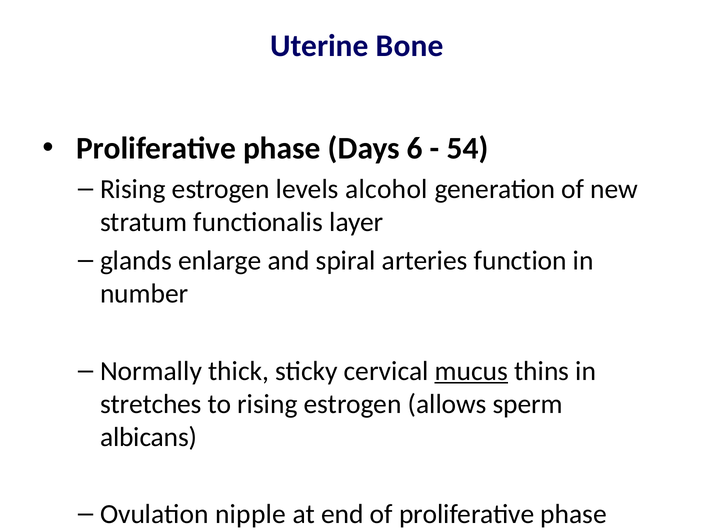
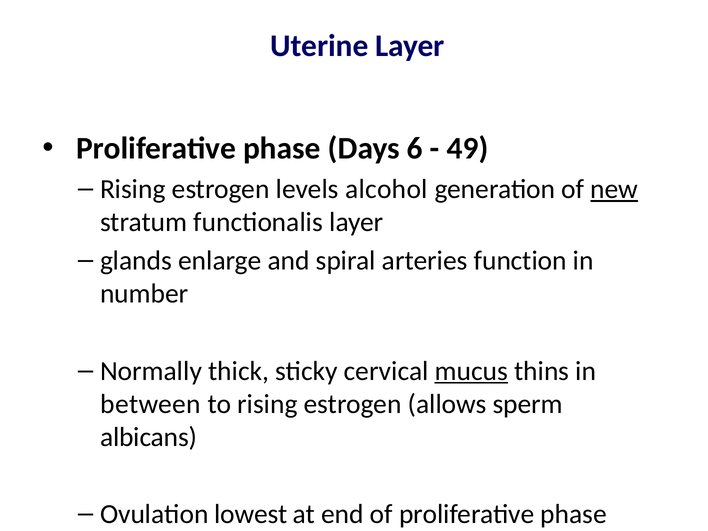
Uterine Bone: Bone -> Layer (410, 46)
54: 54 -> 49 (467, 149)
new underline: none -> present (614, 189)
stretches: stretches -> between (151, 404)
nipple: nipple -> lowest (251, 514)
